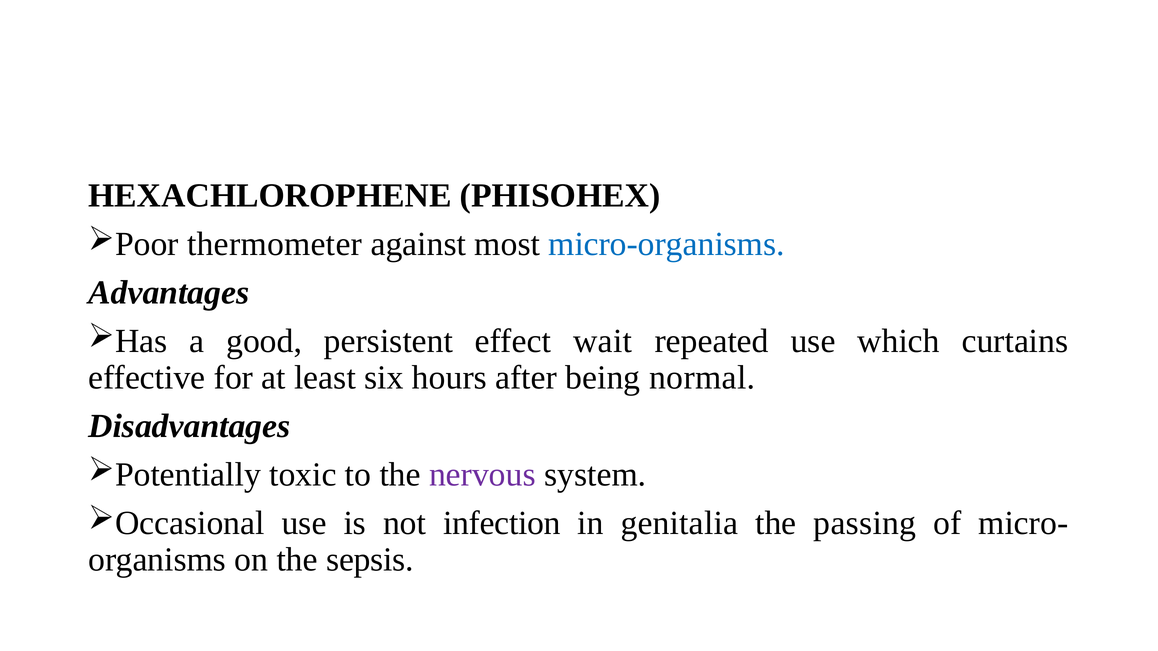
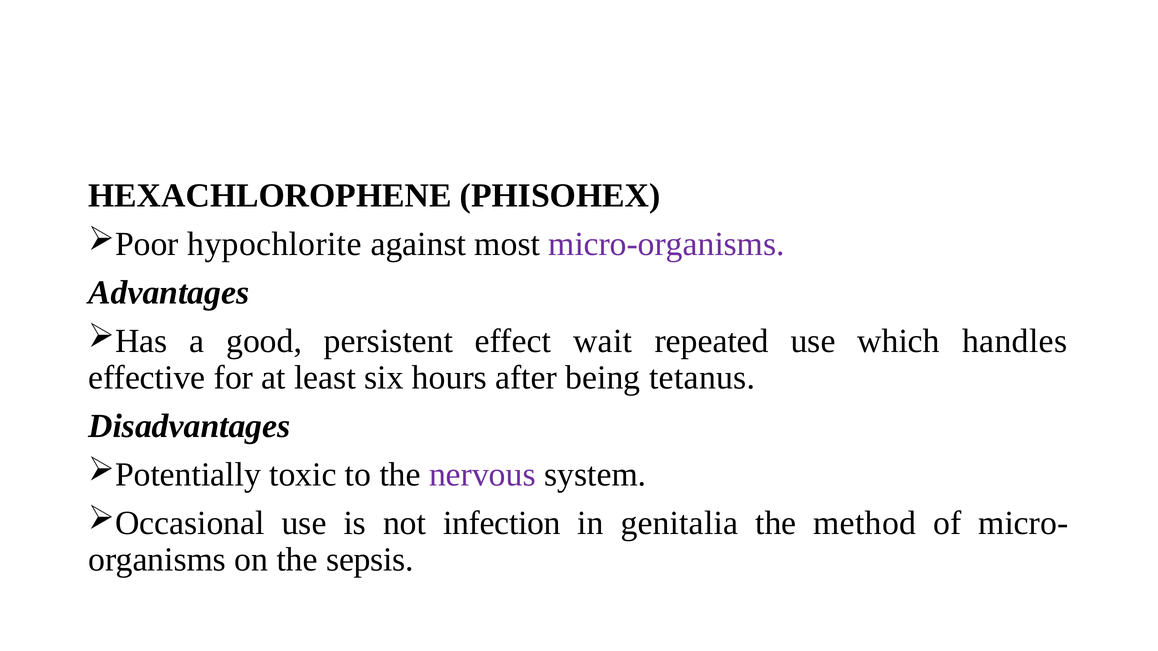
thermometer: thermometer -> hypochlorite (274, 244)
micro-organisms colour: blue -> purple (667, 244)
curtains: curtains -> handles (1015, 341)
normal: normal -> tetanus (702, 378)
passing: passing -> method (865, 524)
